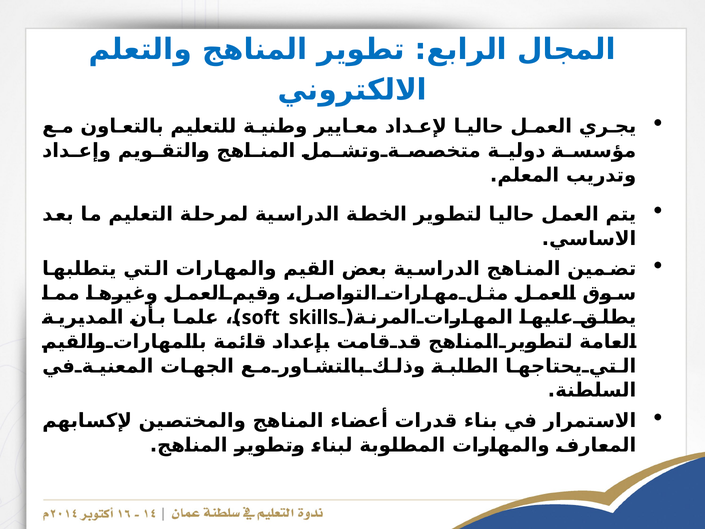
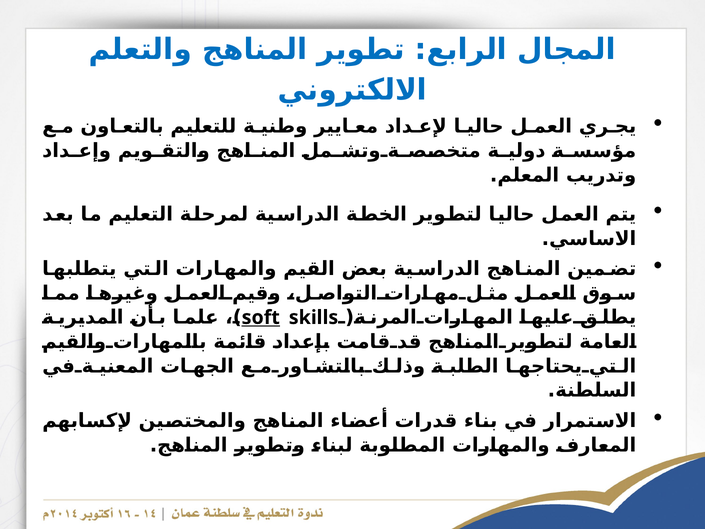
soft underline: none -> present (261, 317)
